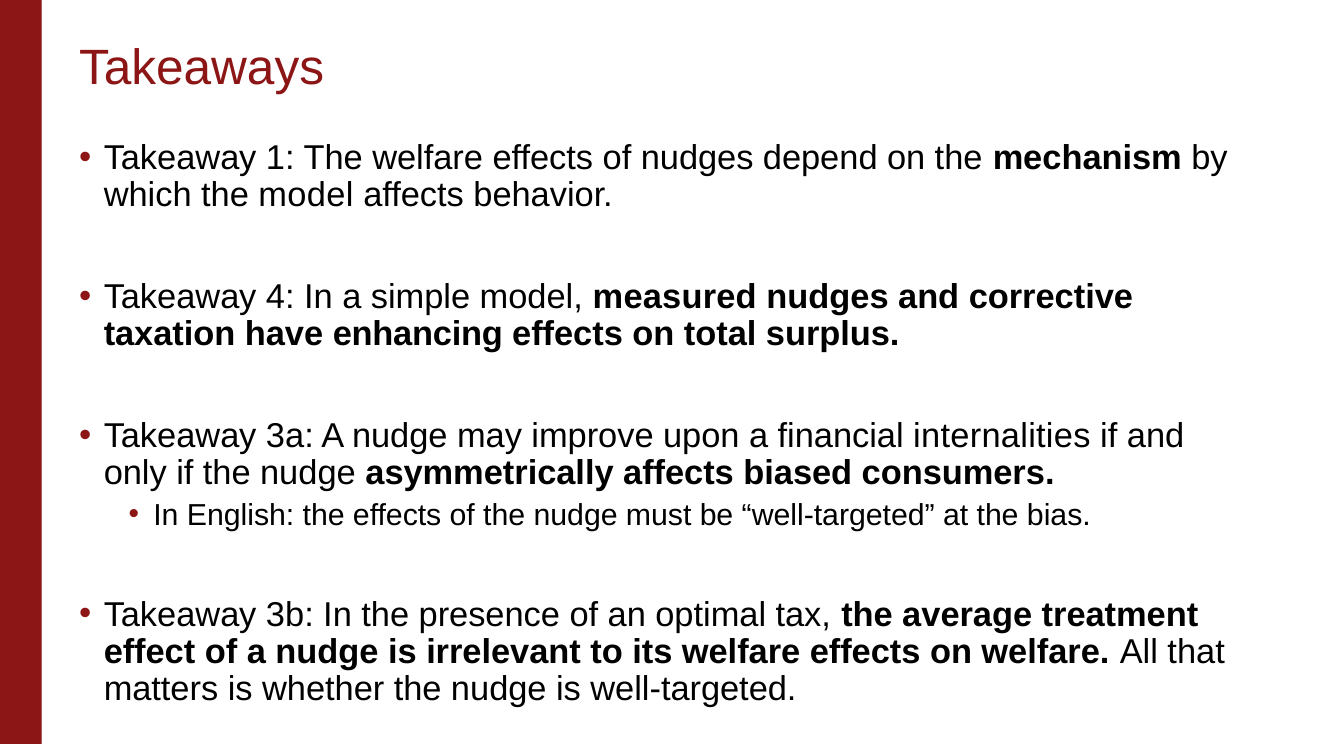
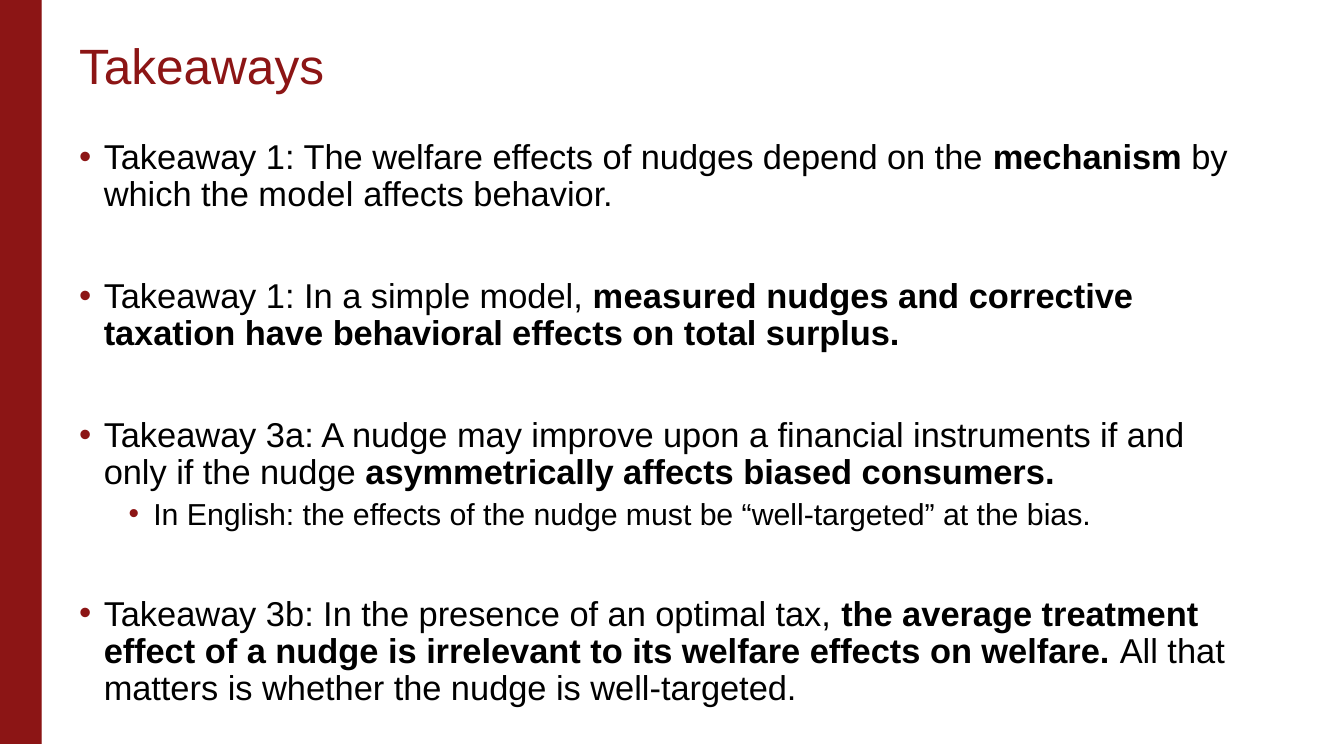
4: 4 -> 1 (280, 297)
enhancing: enhancing -> behavioral (418, 334)
internalities: internalities -> instruments (1002, 436)
